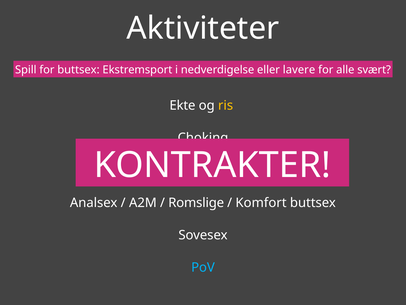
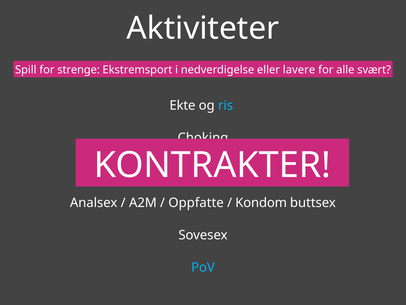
for buttsex: buttsex -> strenge (79, 70)
ris colour: yellow -> light blue (226, 105)
Romslige: Romslige -> Oppfatte (196, 202)
Komfort: Komfort -> Kondom (261, 202)
